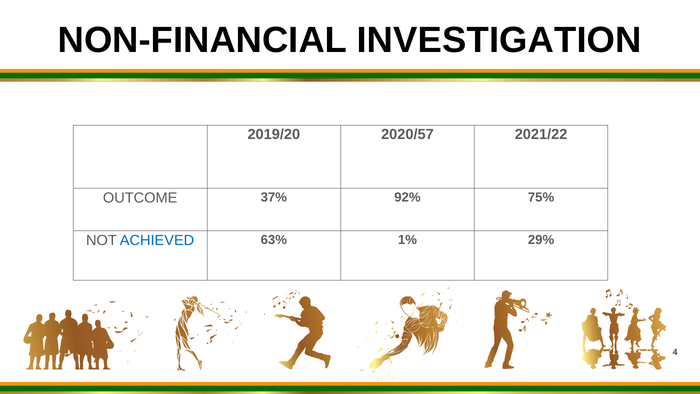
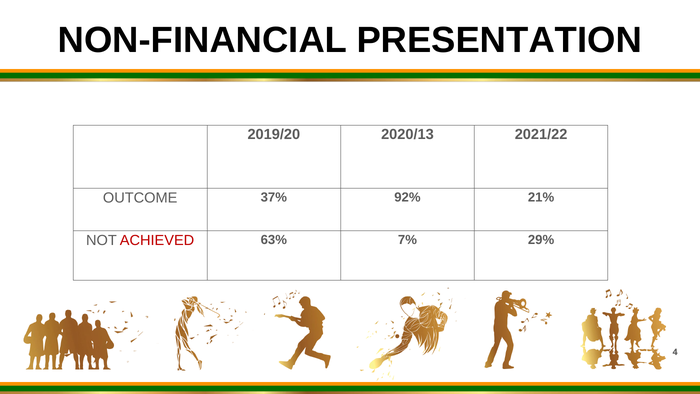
INVESTIGATION: INVESTIGATION -> PRESENTATION (499, 40)
2020/57: 2020/57 -> 2020/13 (407, 135)
75%: 75% -> 21% (541, 197)
ACHIEVED colour: blue -> red (157, 240)
1%: 1% -> 7% (407, 240)
